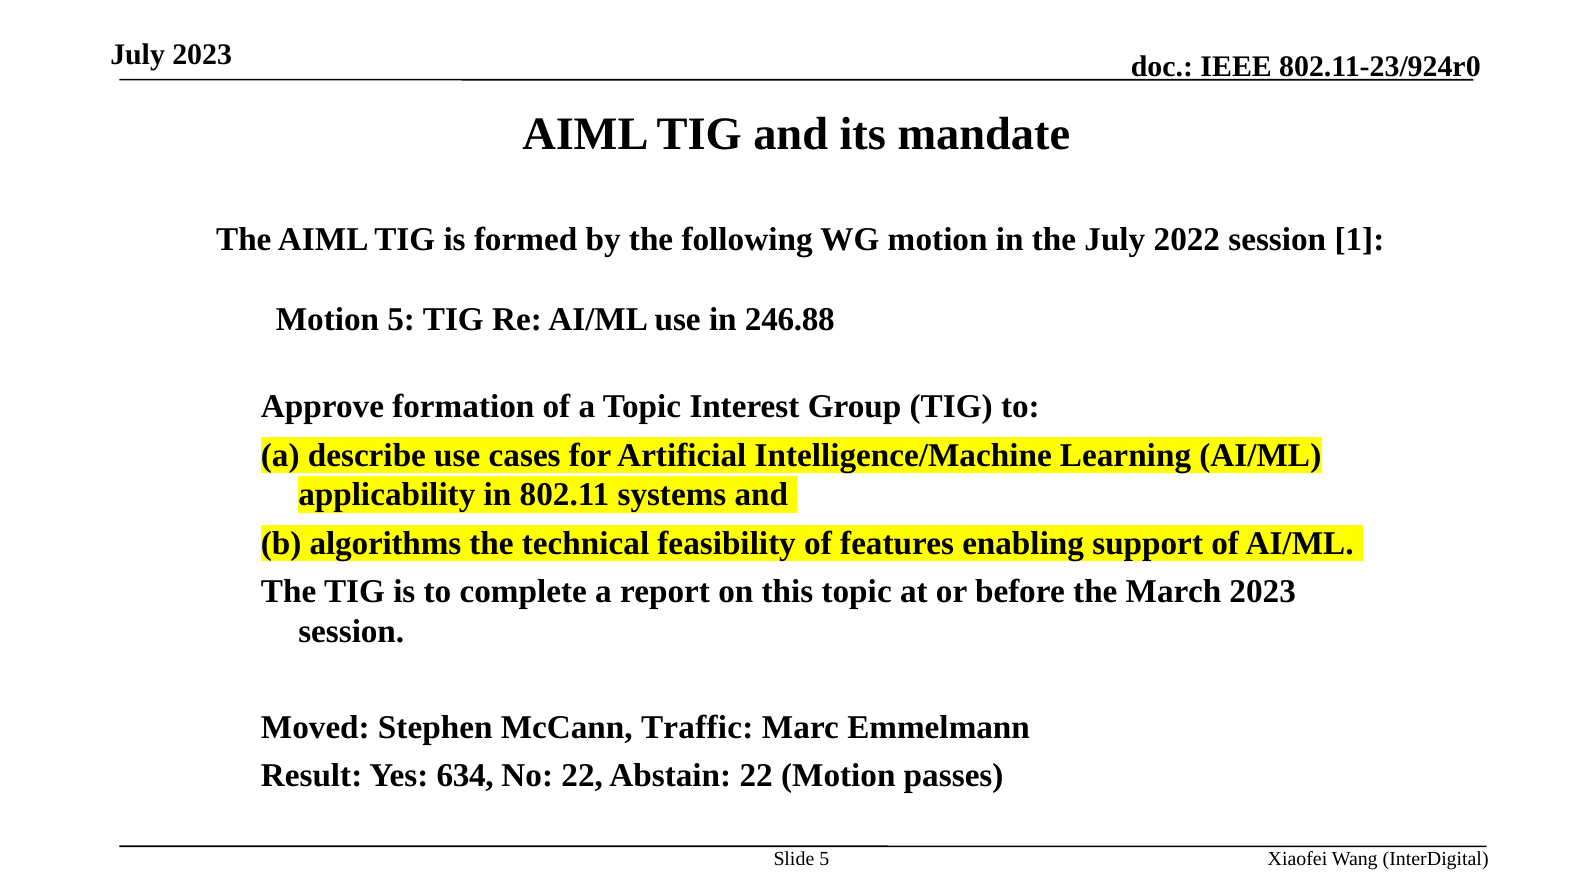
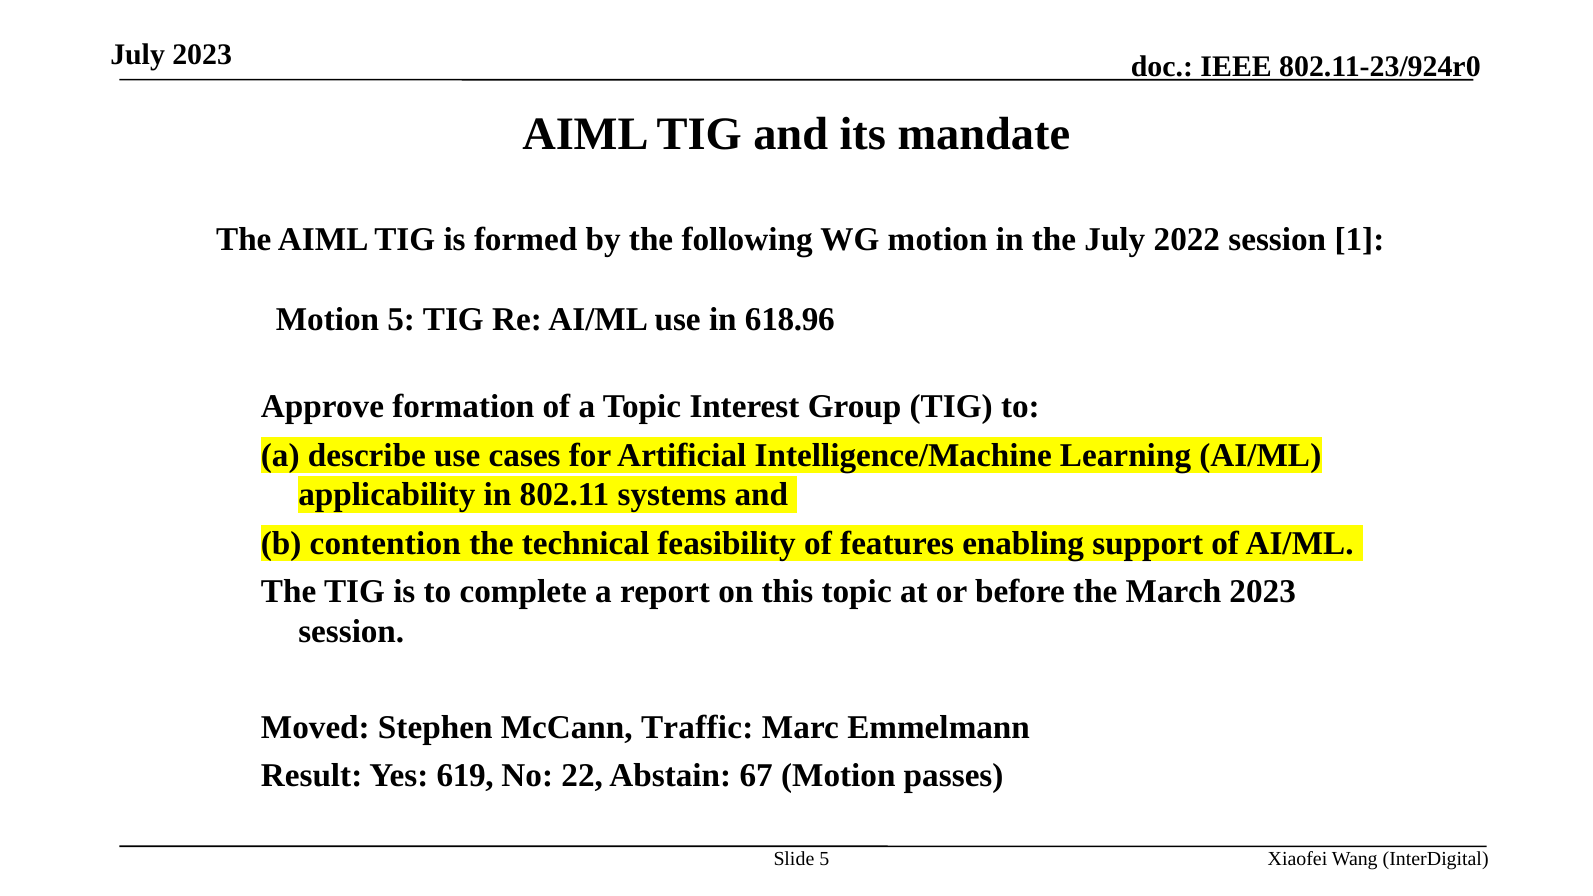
246.88: 246.88 -> 618.96 (790, 319)
algorithms: algorithms -> contention (385, 543)
634: 634 -> 619 (465, 775)
Abstain 22: 22 -> 67 (756, 775)
